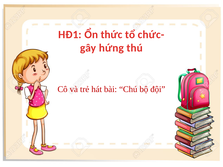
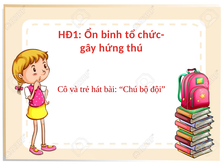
thức: thức -> binh (112, 35)
